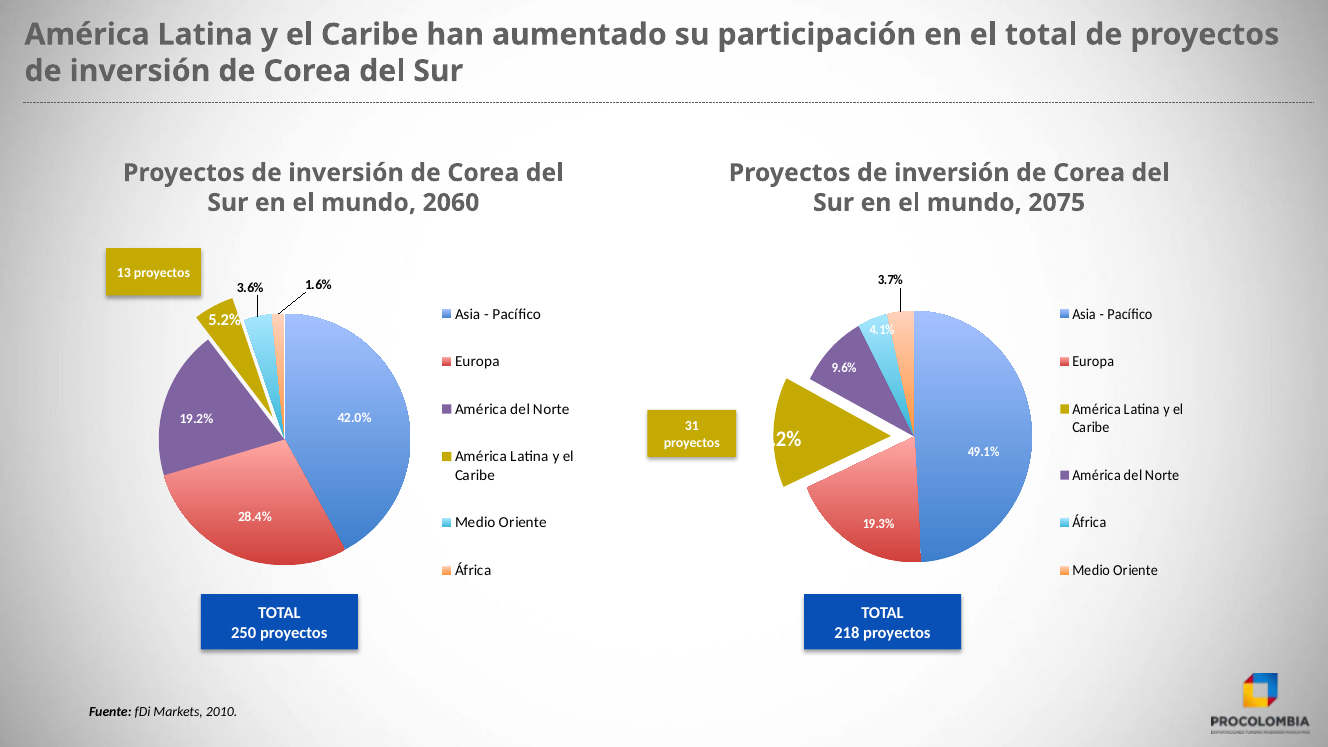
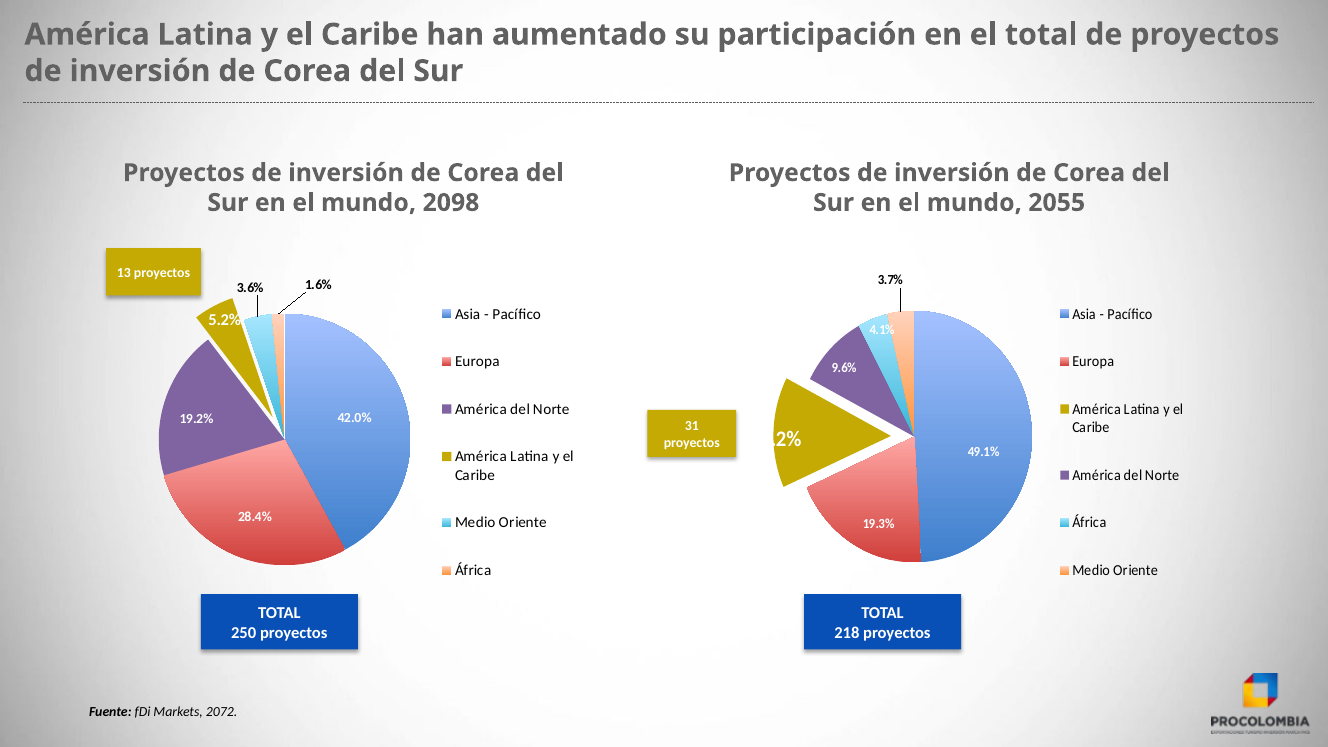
2060: 2060 -> 2098 (451, 203)
2075: 2075 -> 2055 (1057, 203)
2010: 2010 -> 2072 (222, 712)
